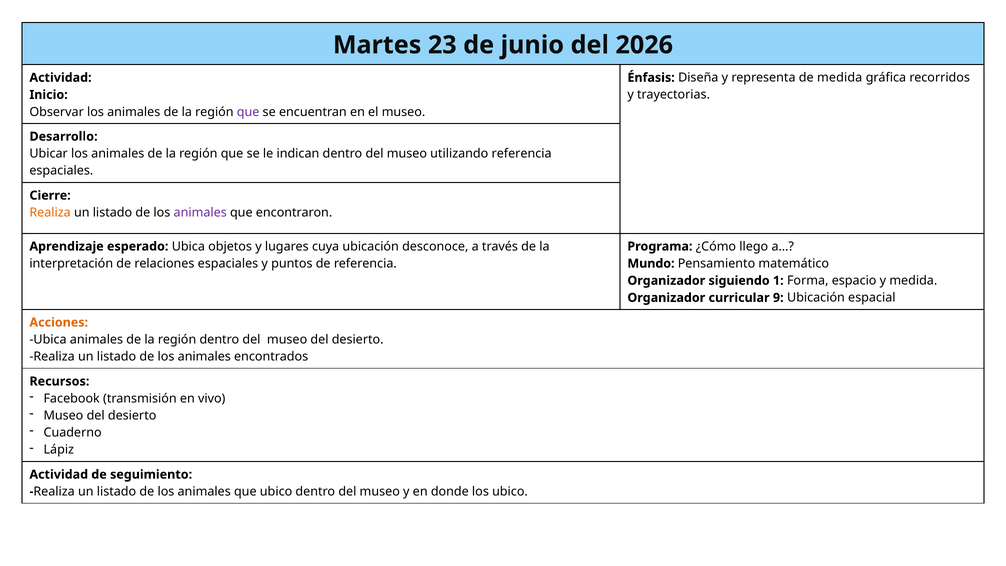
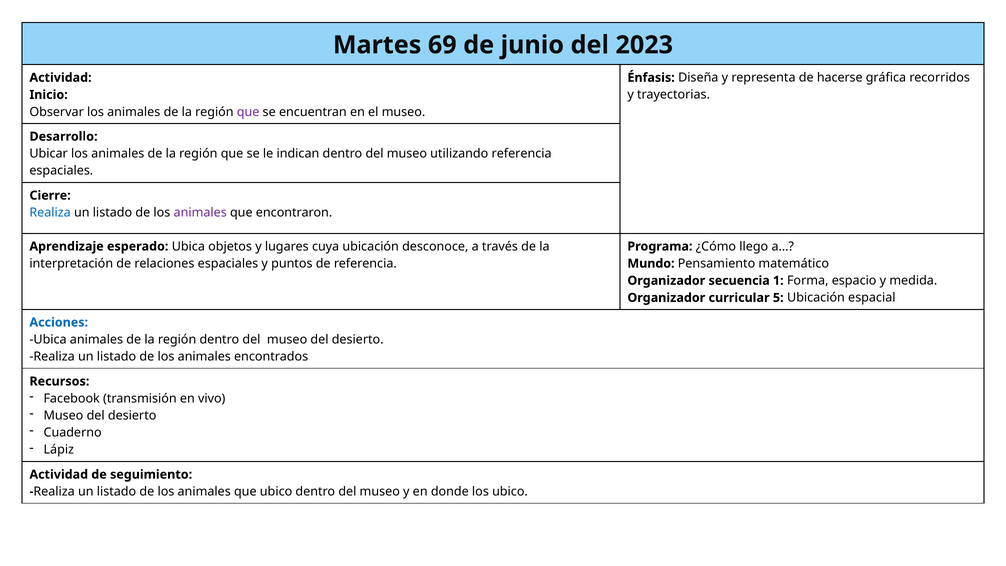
23: 23 -> 69 (442, 45)
2026: 2026 -> 2023 (644, 45)
de medida: medida -> hacerse (840, 78)
Realiza colour: orange -> blue (50, 213)
siguiendo: siguiendo -> secuencia (739, 281)
9: 9 -> 5 (778, 298)
Acciones colour: orange -> blue (59, 322)
